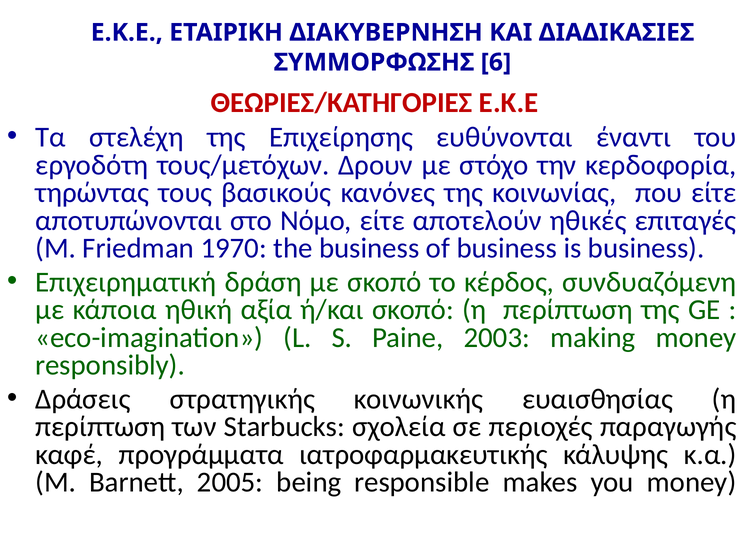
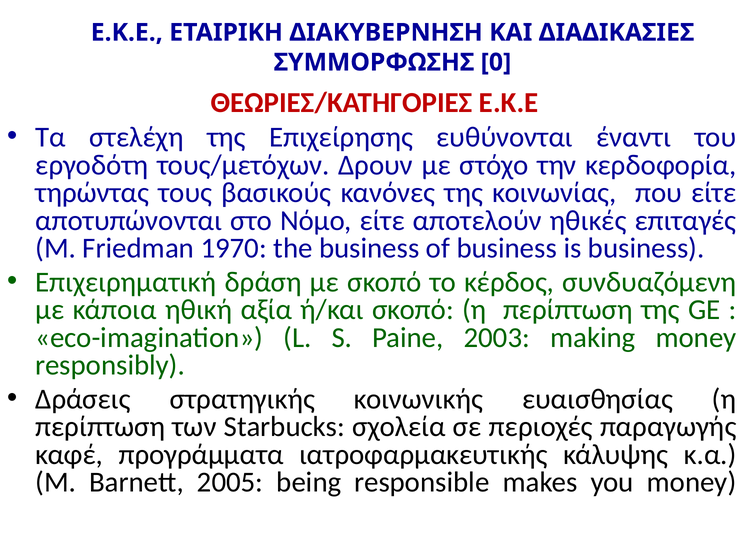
6: 6 -> 0 (496, 62)
